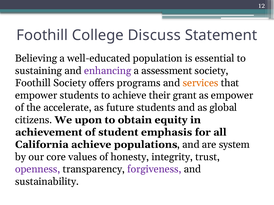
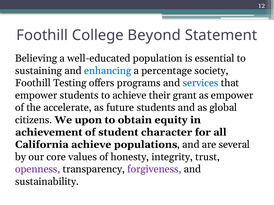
Discuss: Discuss -> Beyond (154, 35)
enhancing colour: purple -> blue (108, 71)
assessment: assessment -> percentage (167, 71)
Foothill Society: Society -> Testing (70, 83)
services colour: orange -> blue (201, 83)
emphasis: emphasis -> character (167, 133)
system: system -> several (234, 145)
